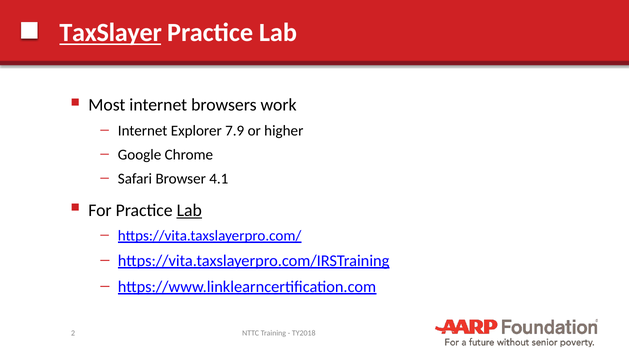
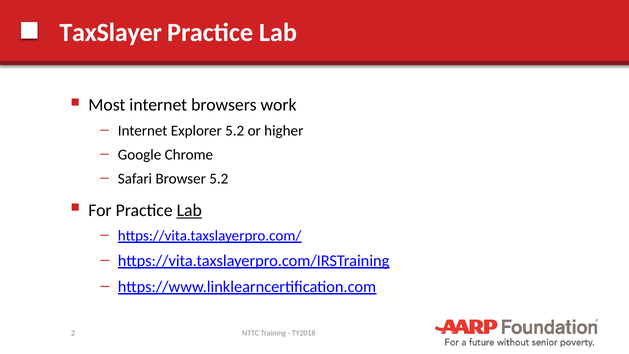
TaxSlayer underline: present -> none (111, 33)
Explorer 7.9: 7.9 -> 5.2 (235, 130)
Browser 4.1: 4.1 -> 5.2 (219, 178)
